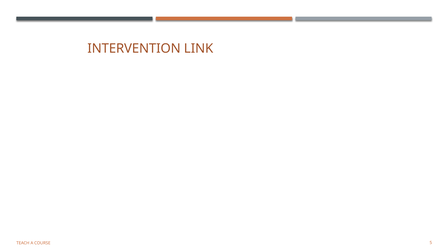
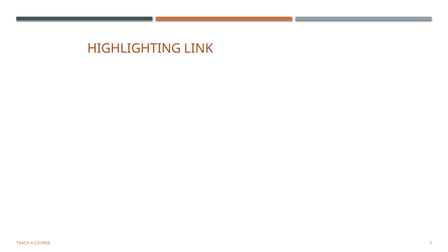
INTERVENTION: INTERVENTION -> HIGHLIGHTING (134, 48)
